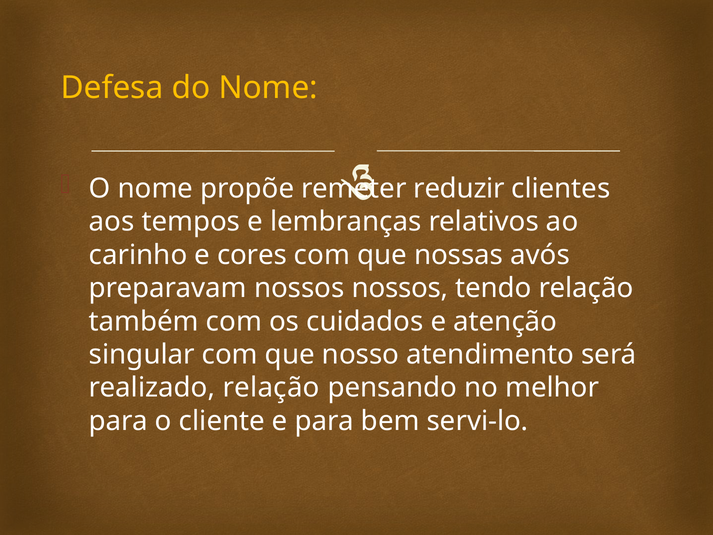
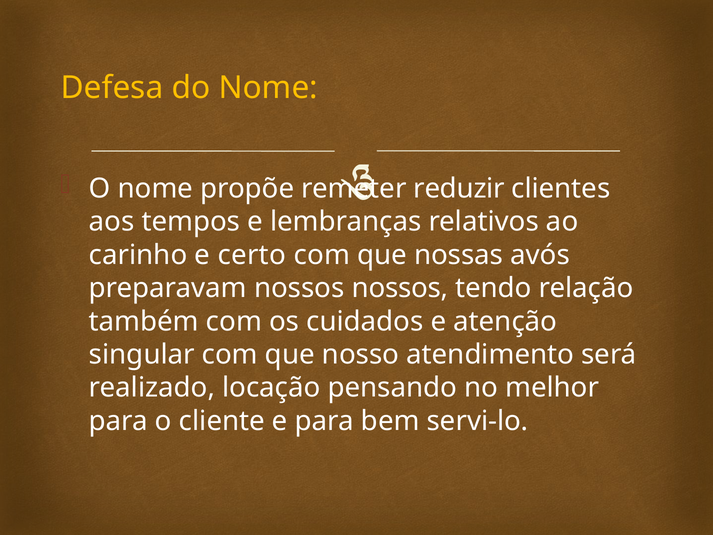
cores: cores -> certo (252, 255)
realizado relação: relação -> locação (271, 388)
